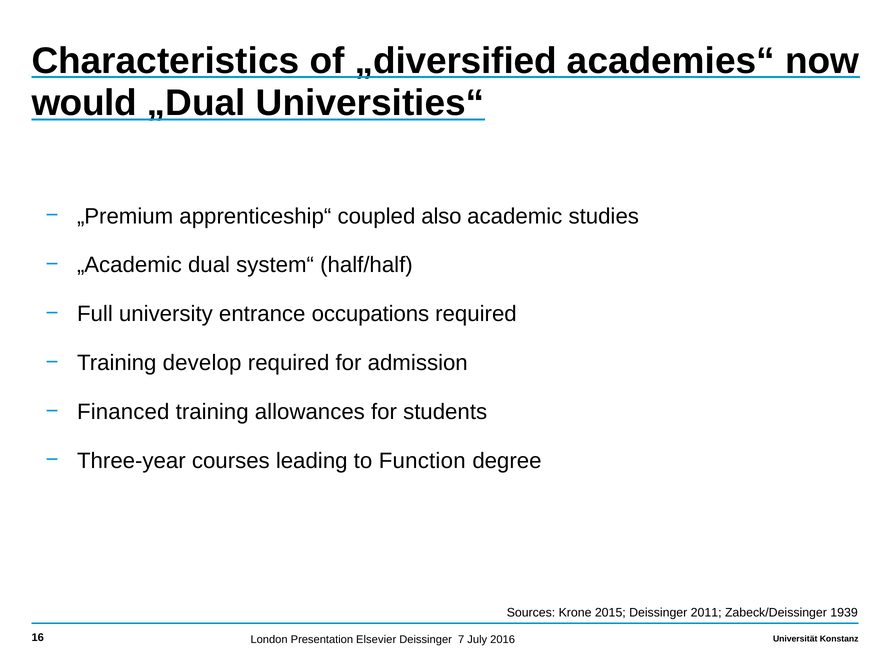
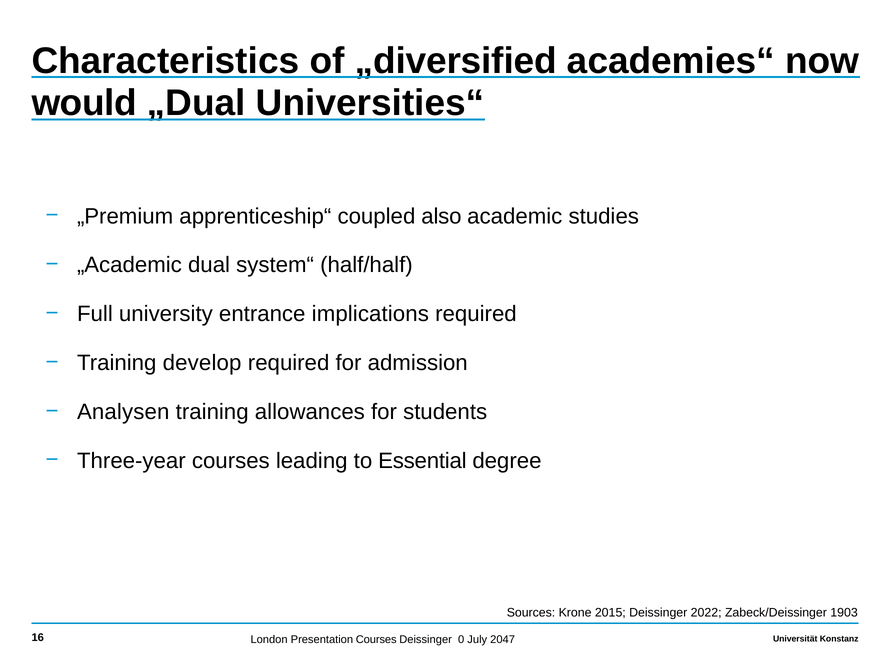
occupations: occupations -> implications (370, 314)
Financed: Financed -> Analysen (123, 412)
Function: Function -> Essential (422, 461)
2011: 2011 -> 2022 (706, 613)
1939: 1939 -> 1903 (844, 613)
Presentation Elsevier: Elsevier -> Courses (376, 640)
7: 7 -> 0 (461, 640)
2016: 2016 -> 2047 (503, 640)
